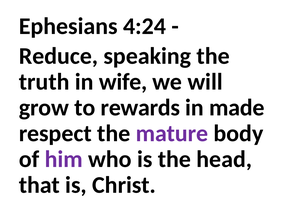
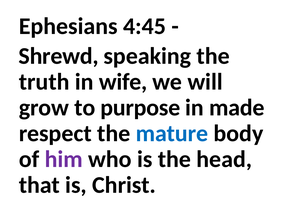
4:24: 4:24 -> 4:45 (145, 26)
Reduce: Reduce -> Shrewd (59, 56)
rewards: rewards -> purpose (140, 108)
mature colour: purple -> blue (172, 133)
